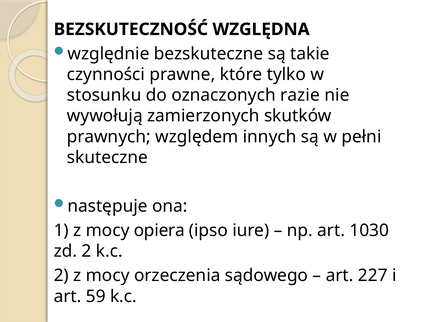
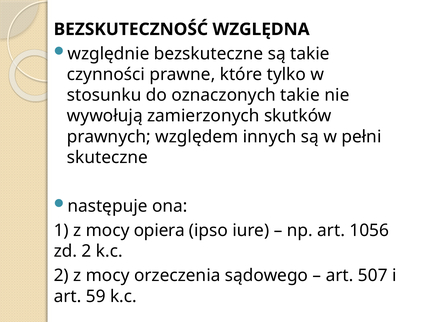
oznaczonych razie: razie -> takie (300, 95)
1030: 1030 -> 1056 (369, 230)
227: 227 -> 507 (373, 275)
